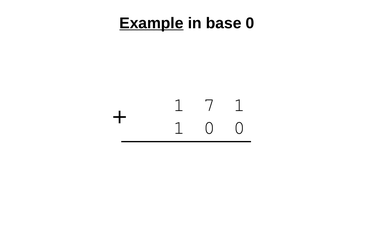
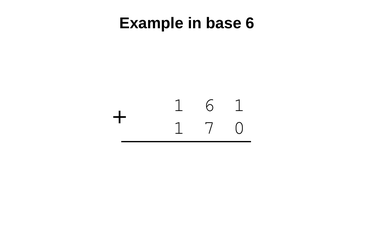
Example underline: present -> none (151, 23)
base 0: 0 -> 6 (250, 23)
1 7: 7 -> 6 (209, 105)
1 0: 0 -> 7 (209, 127)
